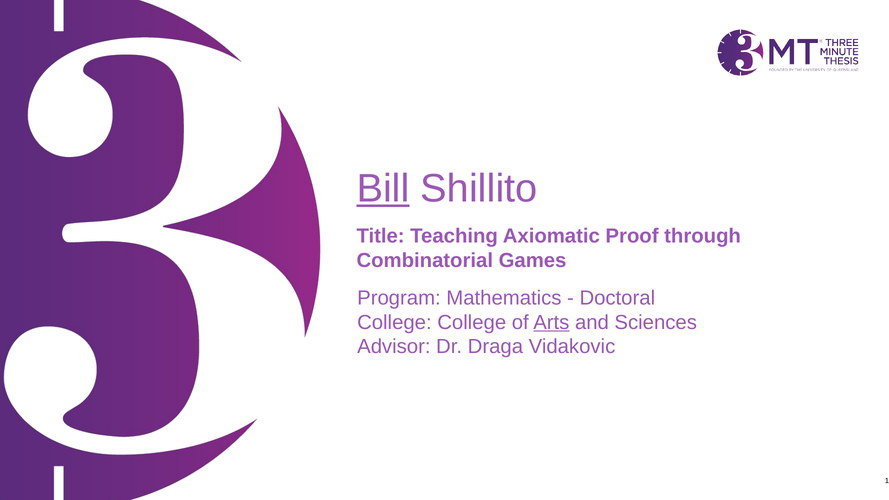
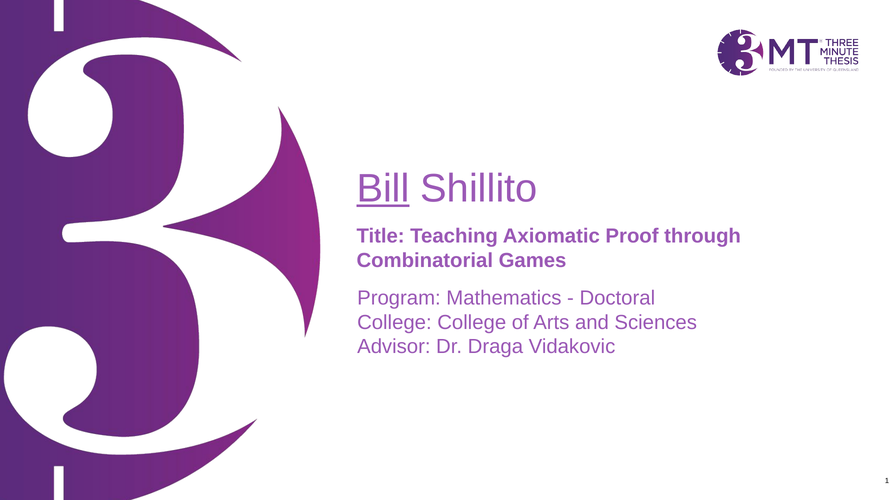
Arts underline: present -> none (551, 322)
